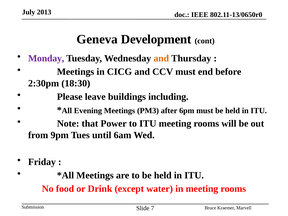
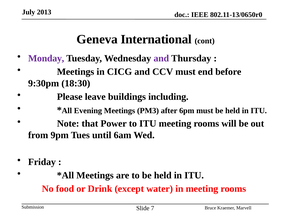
Development: Development -> International (156, 39)
and colour: orange -> purple (161, 58)
2:30pm: 2:30pm -> 9:30pm (44, 83)
